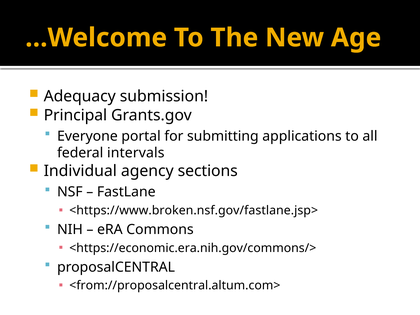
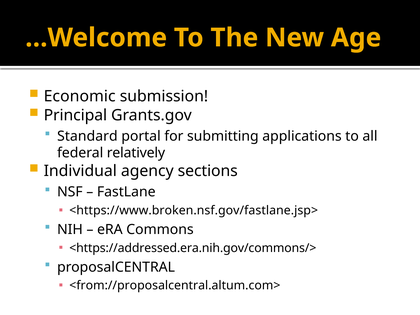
Adequacy: Adequacy -> Economic (80, 96)
Everyone: Everyone -> Standard (87, 136)
intervals: intervals -> relatively (136, 153)
<https://economic.era.nih.gov/commons/>: <https://economic.era.nih.gov/commons/> -> <https://addressed.era.nih.gov/commons/> (193, 248)
